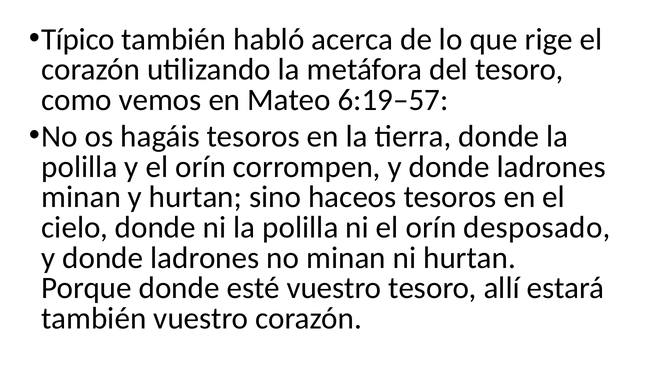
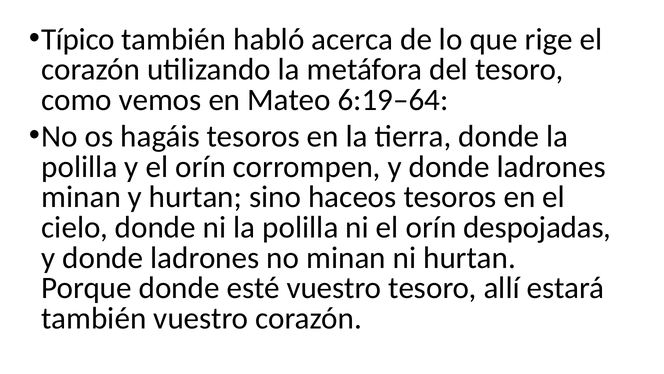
6:19–57: 6:19–57 -> 6:19–64 (393, 100)
desposado: desposado -> despojadas (537, 227)
